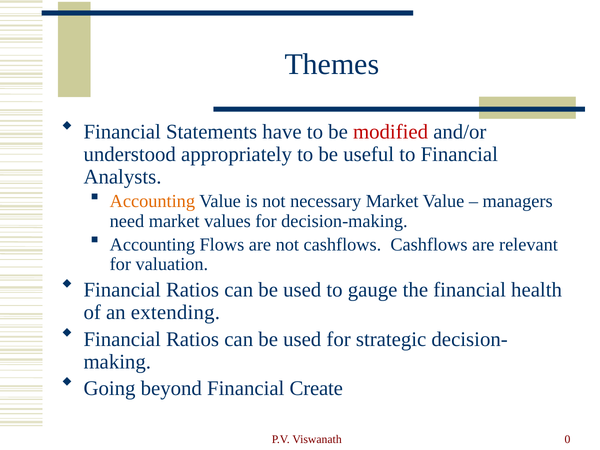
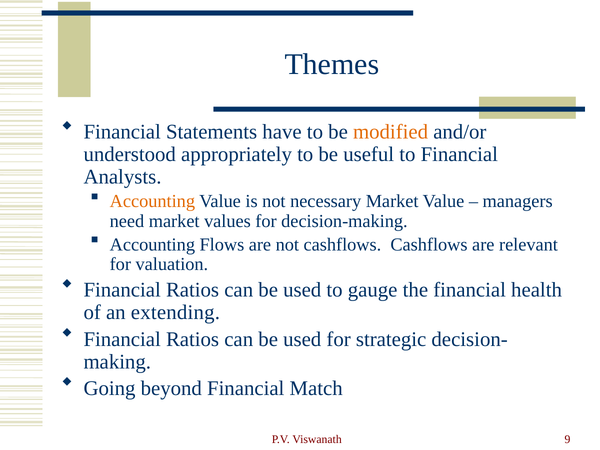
modified colour: red -> orange (391, 132)
Create: Create -> Match (316, 388)
0: 0 -> 9 (567, 439)
